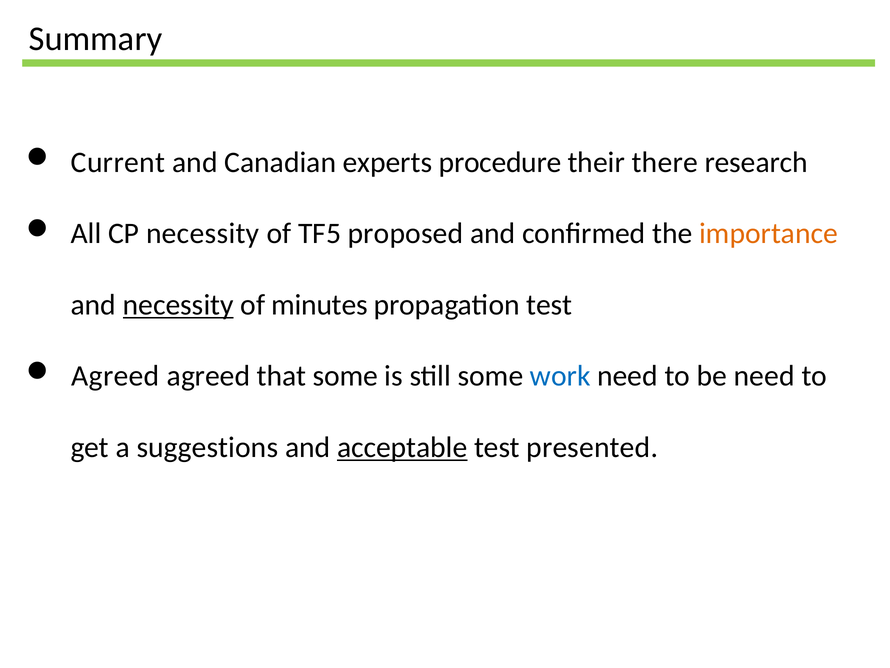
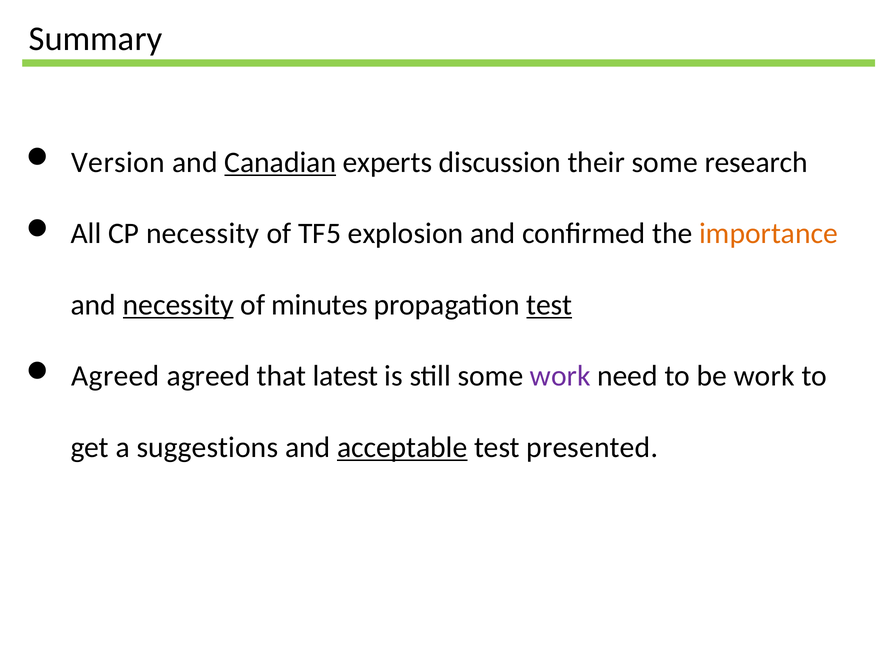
Current: Current -> Version (118, 162)
Canadian underline: none -> present (280, 162)
procedure: procedure -> discussion (500, 162)
their there: there -> some (665, 162)
proposed: proposed -> explosion (406, 233)
test underline: none -> present (549, 305)
that some: some -> latest (345, 376)
work colour: blue -> purple (560, 376)
be need: need -> work (764, 376)
